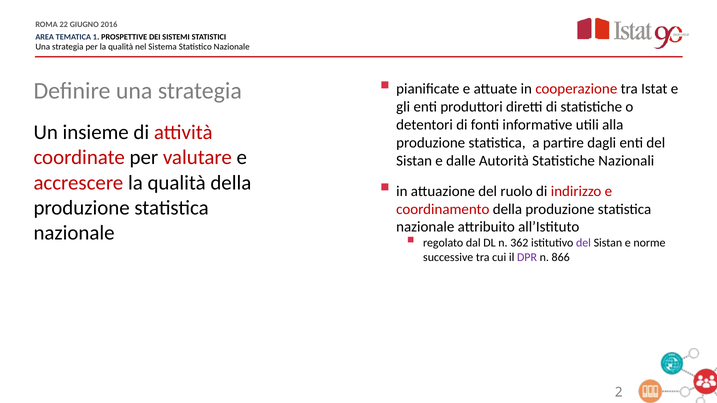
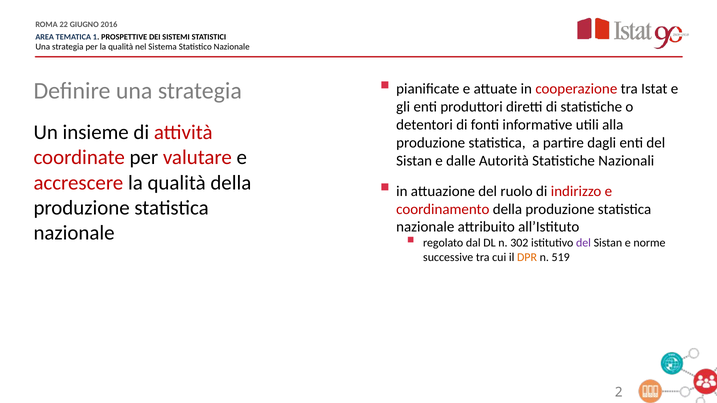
362: 362 -> 302 (519, 243)
DPR colour: purple -> orange (527, 257)
866: 866 -> 519 (561, 257)
